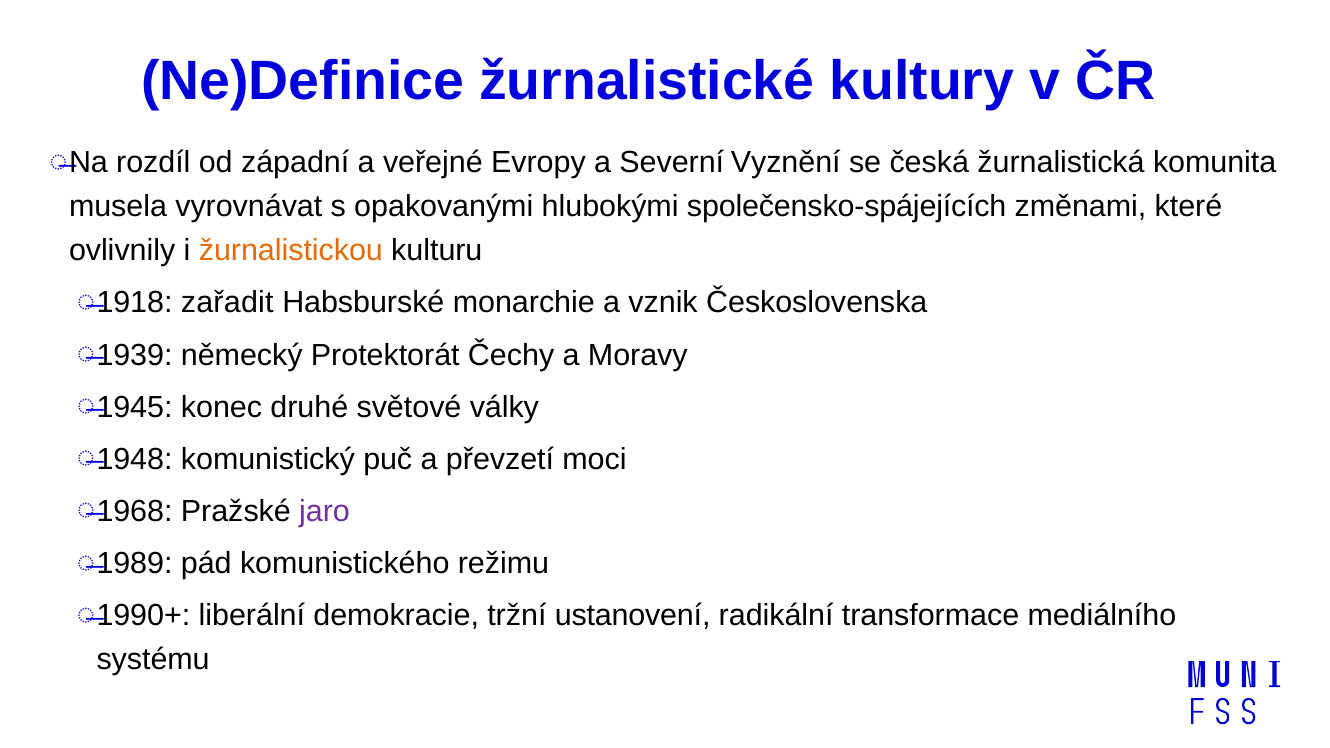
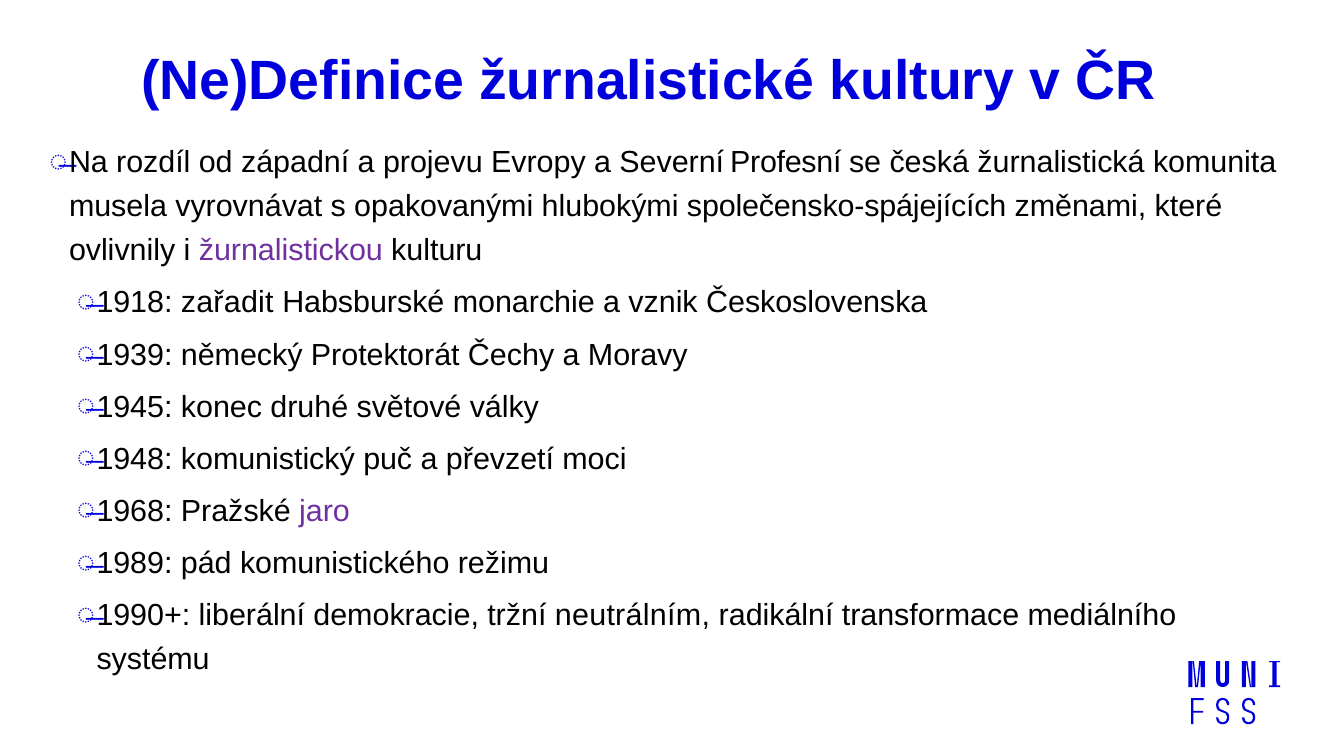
veřejné: veřejné -> projevu (433, 163)
Vyznění: Vyznění -> Profesní (786, 163)
žurnalistickou colour: orange -> purple (291, 251)
ustanovení: ustanovení -> neutrálním (632, 616)
